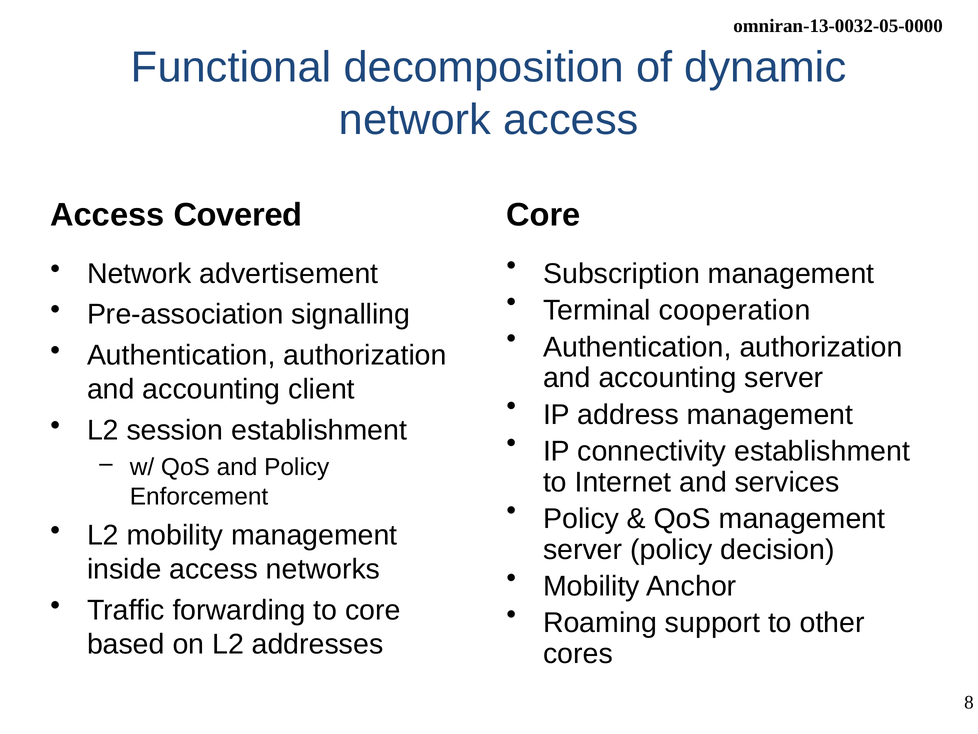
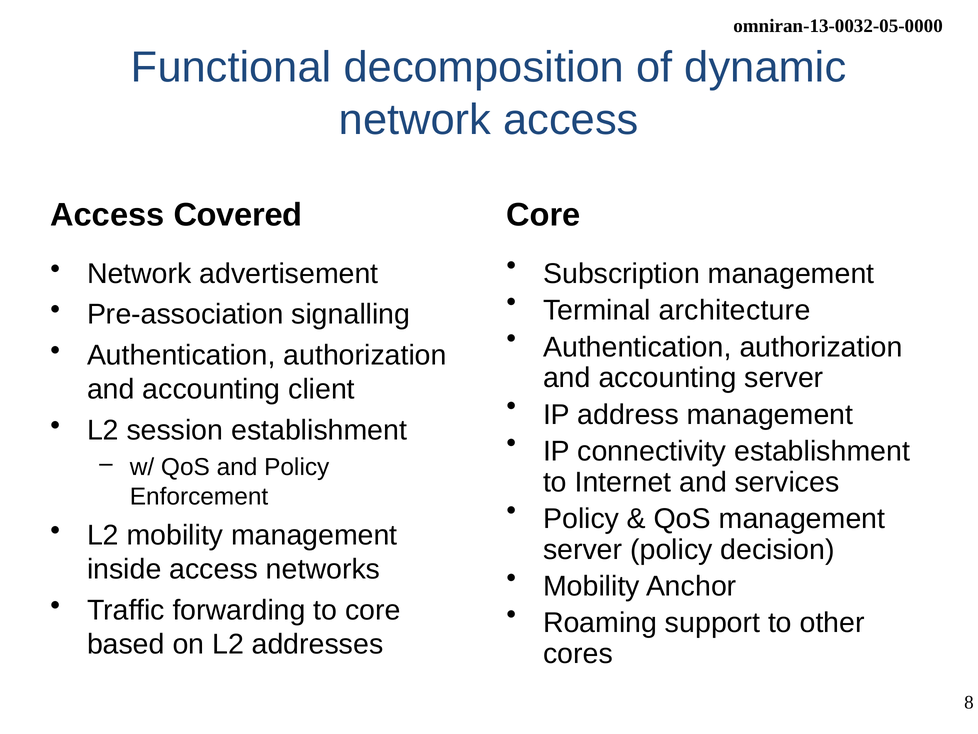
cooperation: cooperation -> architecture (735, 310)
